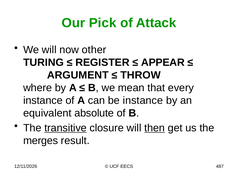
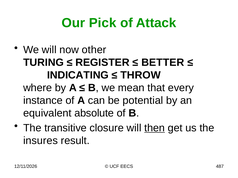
APPEAR: APPEAR -> BETTER (163, 63)
ARGUMENT: ARGUMENT -> INDICATING (78, 75)
be instance: instance -> potential (143, 101)
transitive underline: present -> none (66, 128)
merges: merges -> insures (41, 141)
